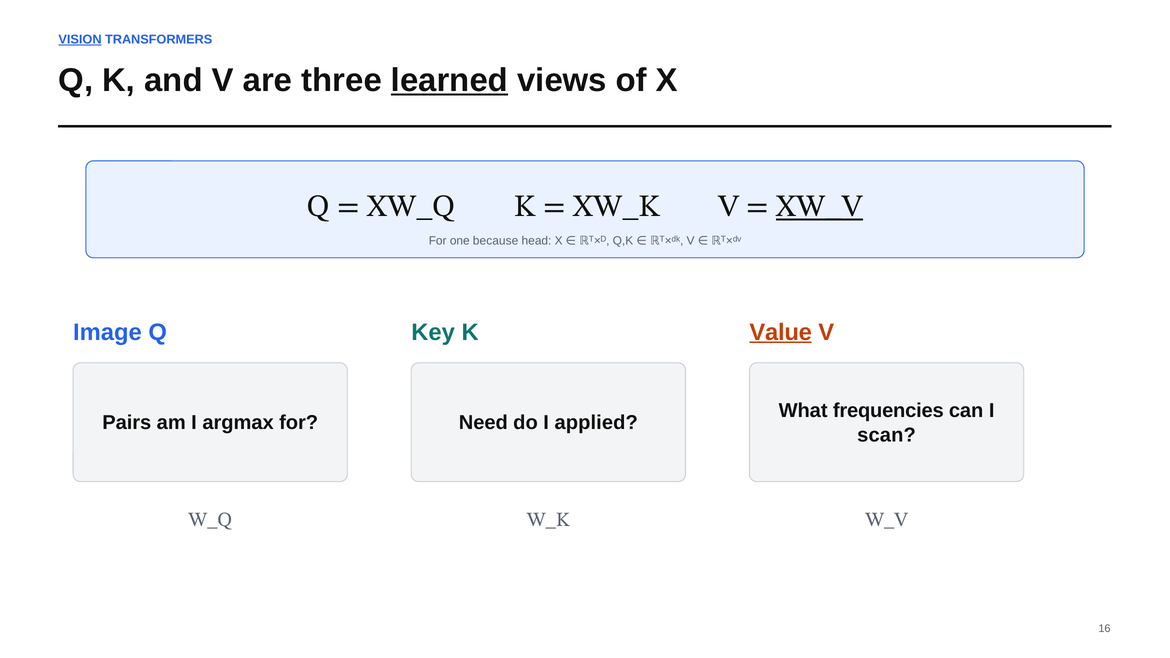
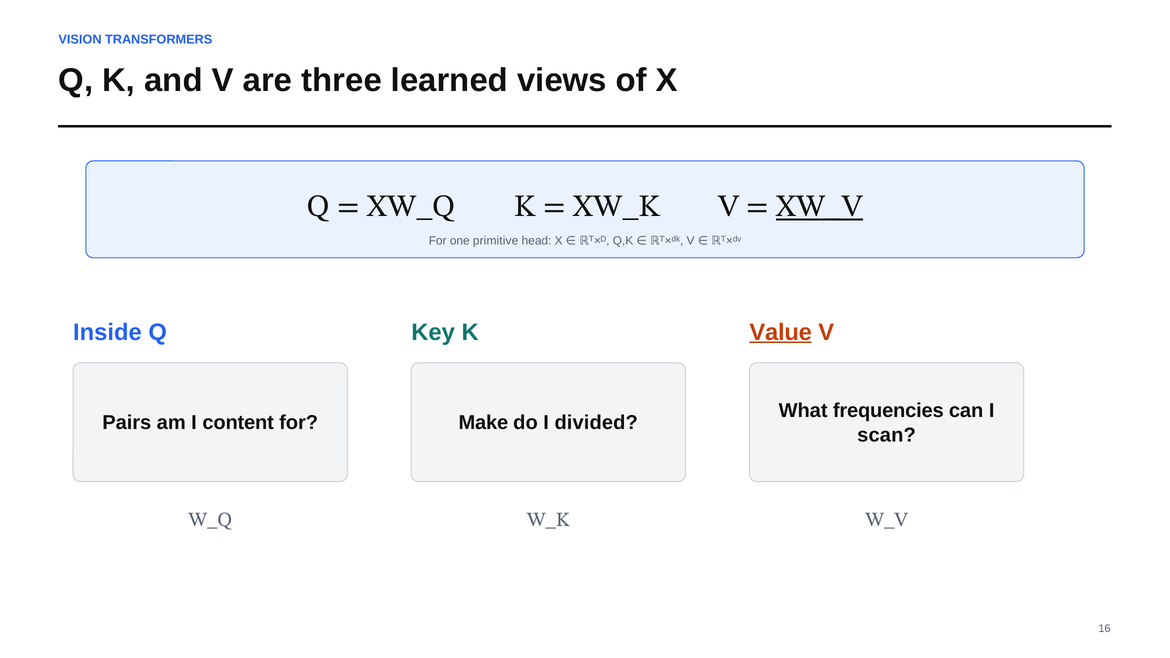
VISION underline: present -> none (80, 40)
learned underline: present -> none (449, 81)
because: because -> primitive (496, 241)
Image: Image -> Inside (107, 332)
argmax: argmax -> content (238, 423)
Need: Need -> Make (483, 423)
applied: applied -> divided (596, 423)
